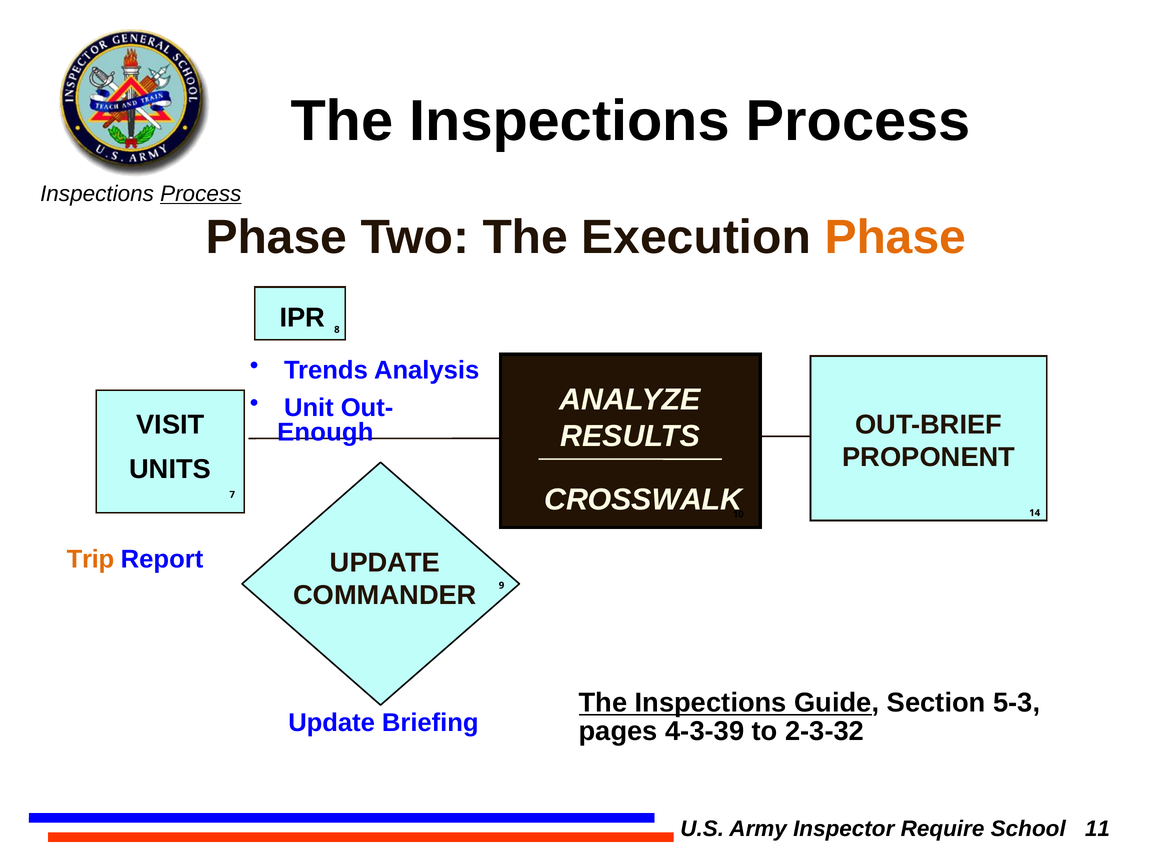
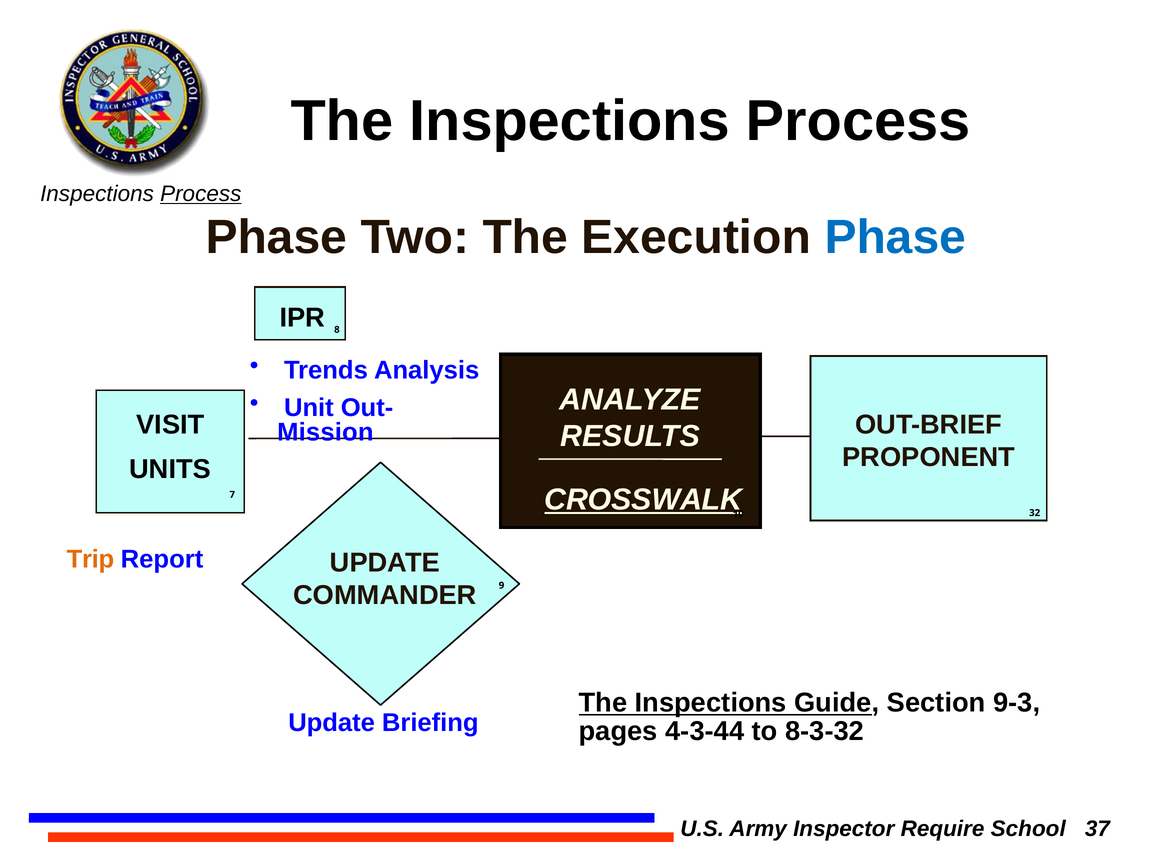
Phase colour: orange -> blue (895, 238)
Enough: Enough -> Mission (325, 432)
CROSSWALK underline: none -> present (643, 500)
14: 14 -> 32 (1035, 513)
5-3: 5-3 -> 9-3 (1017, 703)
4-3-39: 4-3-39 -> 4-3-44 (705, 731)
2-3-32: 2-3-32 -> 8-3-32 (825, 731)
11: 11 -> 37 (1097, 829)
